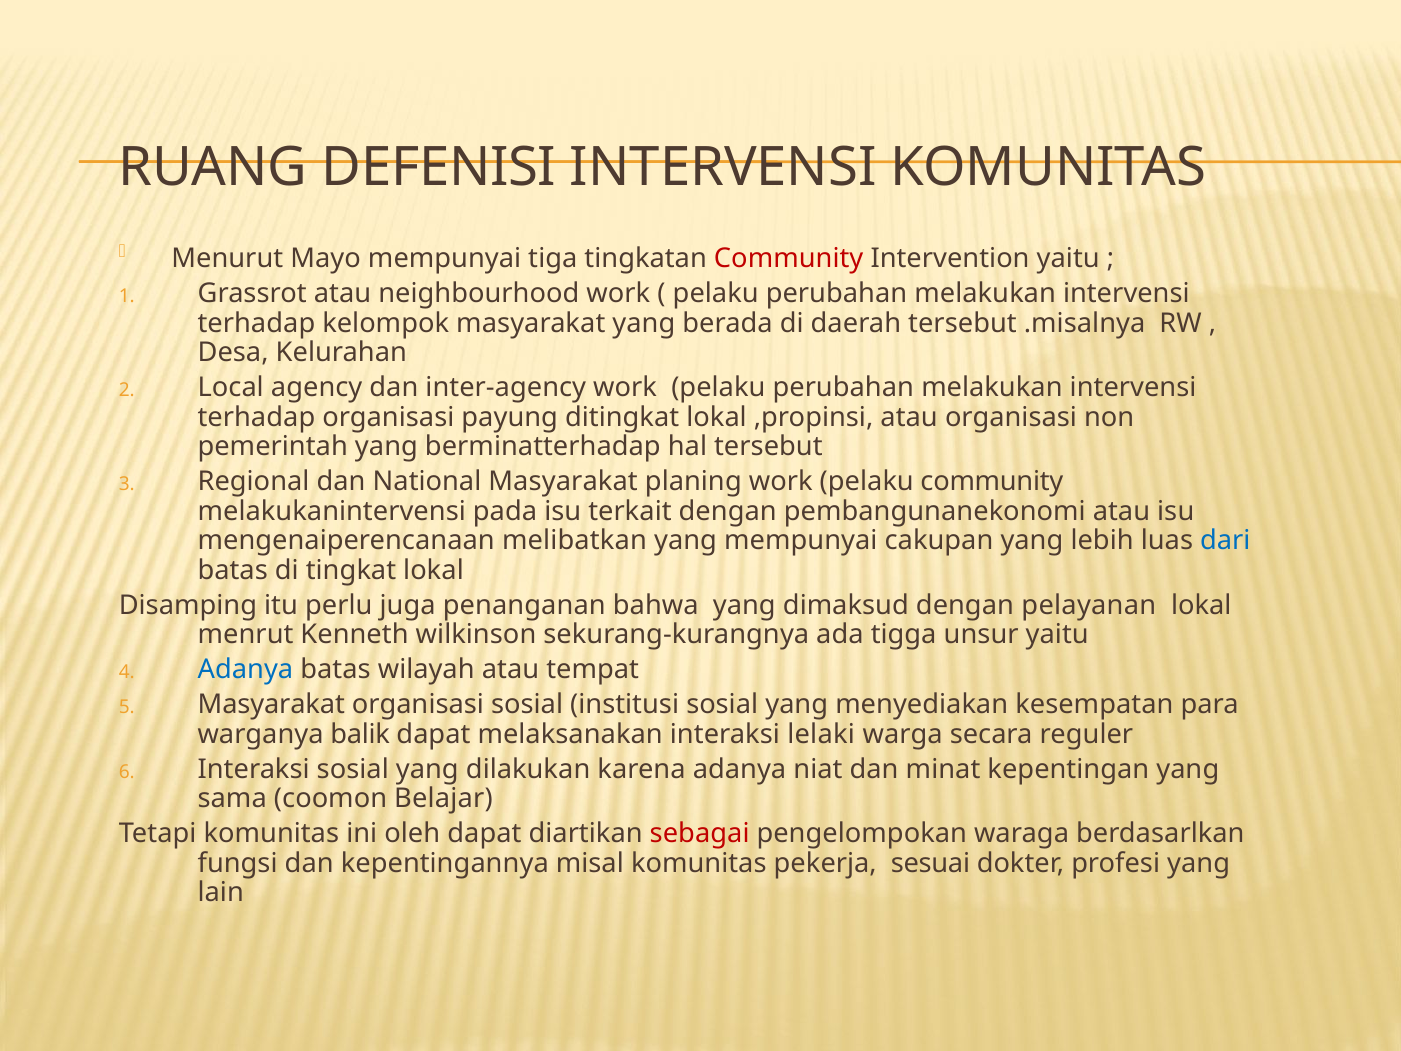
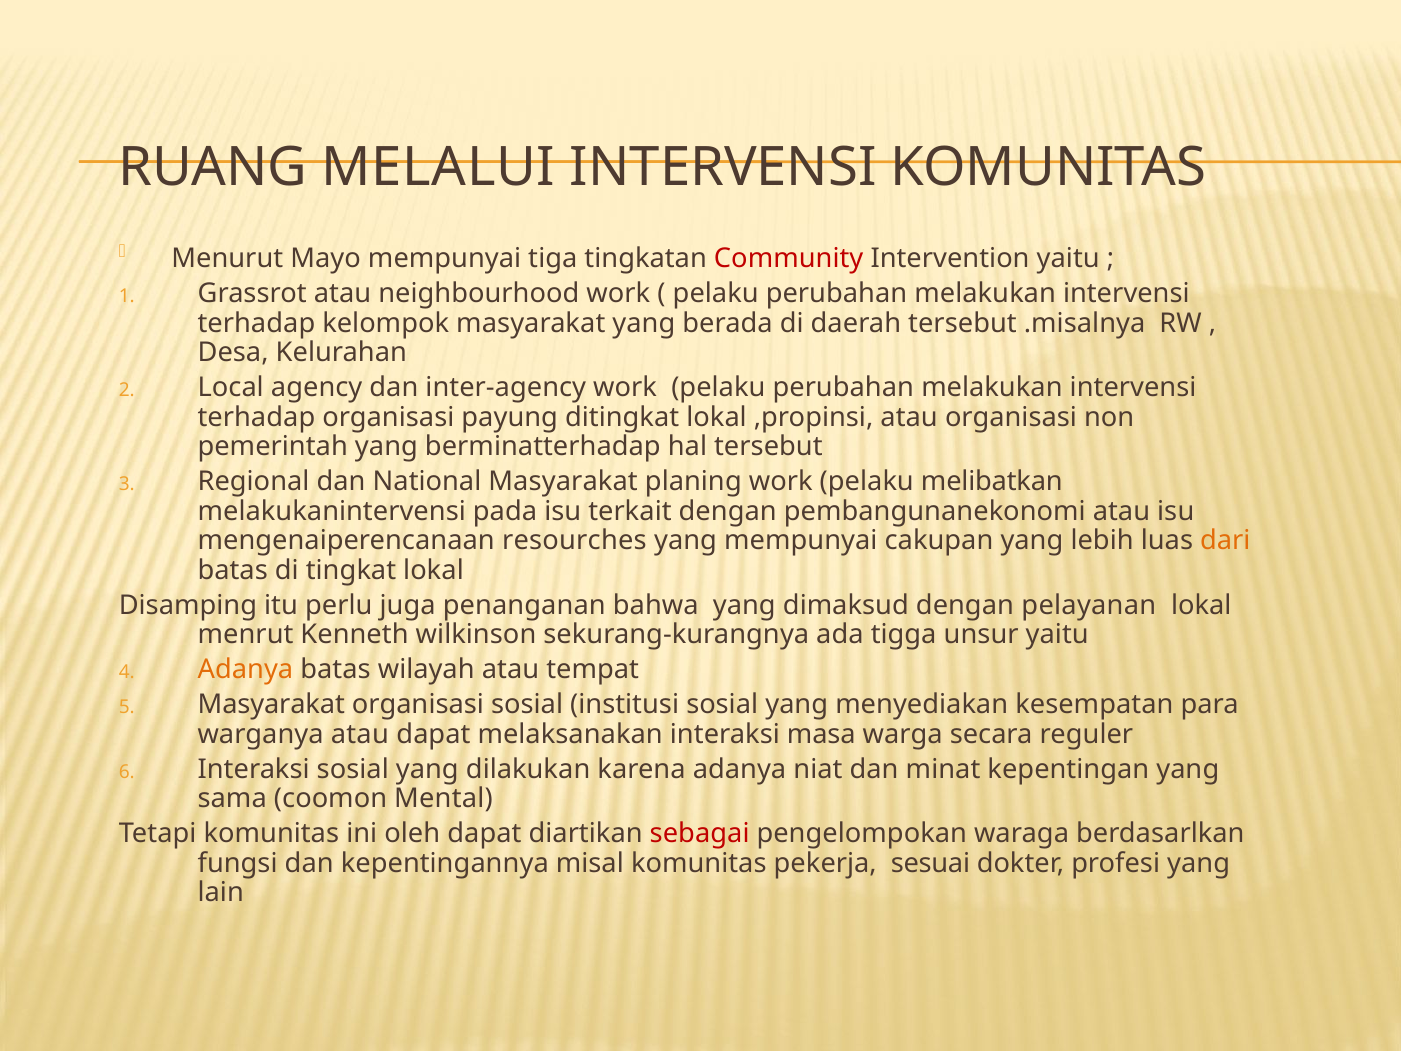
DEFENISI: DEFENISI -> MELALUI (439, 167)
pelaku community: community -> melibatkan (992, 482)
melibatkan: melibatkan -> resourches (574, 540)
dari colour: blue -> orange (1225, 540)
Adanya colour: blue -> orange (245, 669)
warganya balik: balik -> atau (360, 734)
lelaki: lelaki -> masa (821, 734)
Belajar: Belajar -> Mental (443, 798)
